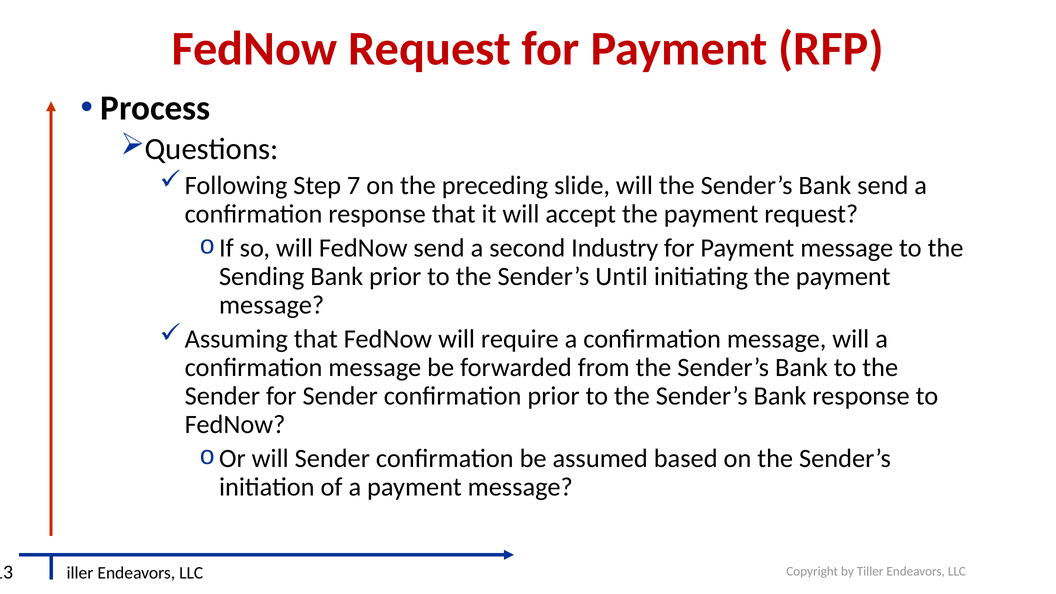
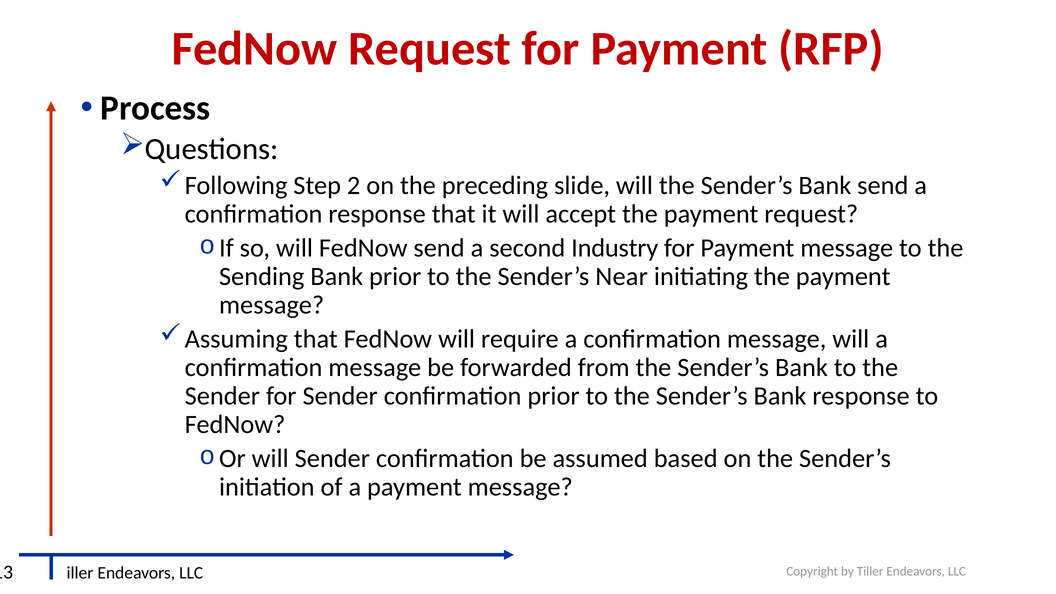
7: 7 -> 2 (354, 186)
Until: Until -> Near (622, 277)
